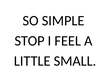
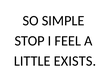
SMALL: SMALL -> EXISTS (75, 60)
